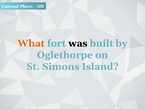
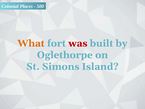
was colour: black -> red (78, 43)
